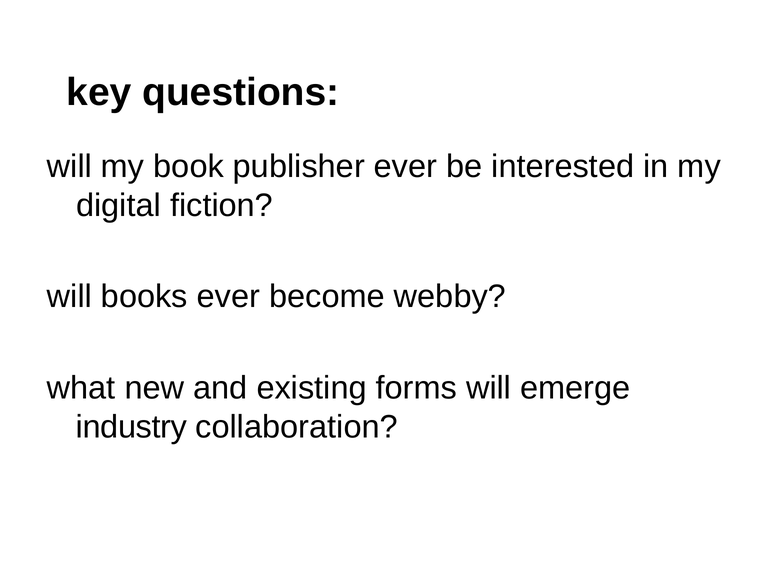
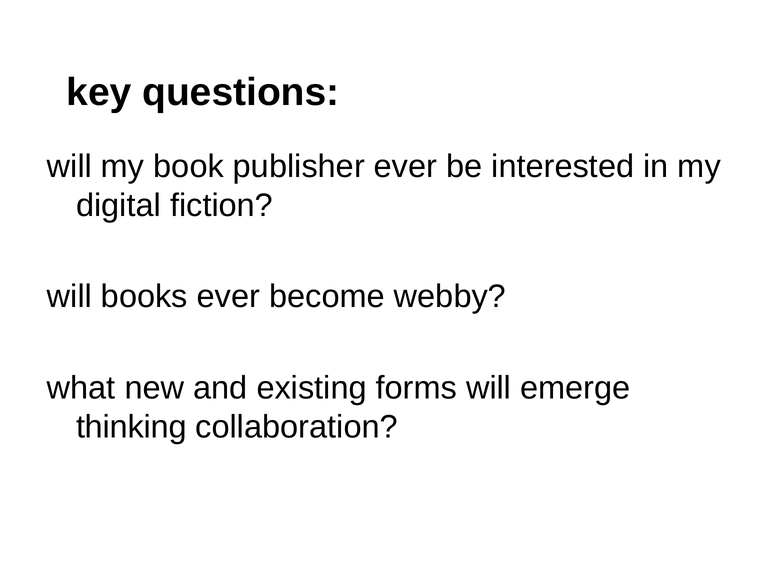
industry: industry -> thinking (131, 427)
